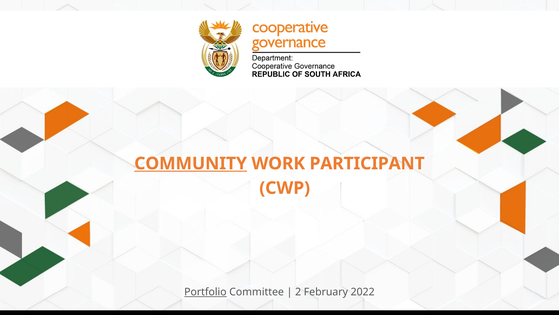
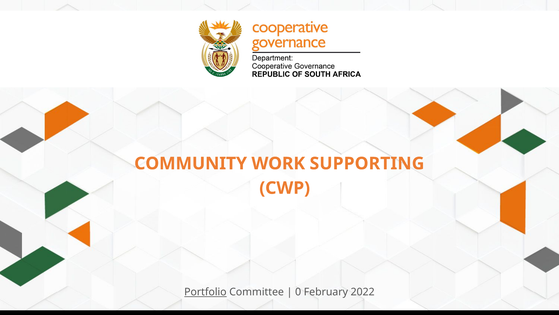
COMMUNITY underline: present -> none (191, 163)
PARTICIPANT: PARTICIPANT -> SUPPORTING (367, 163)
2: 2 -> 0 (298, 292)
